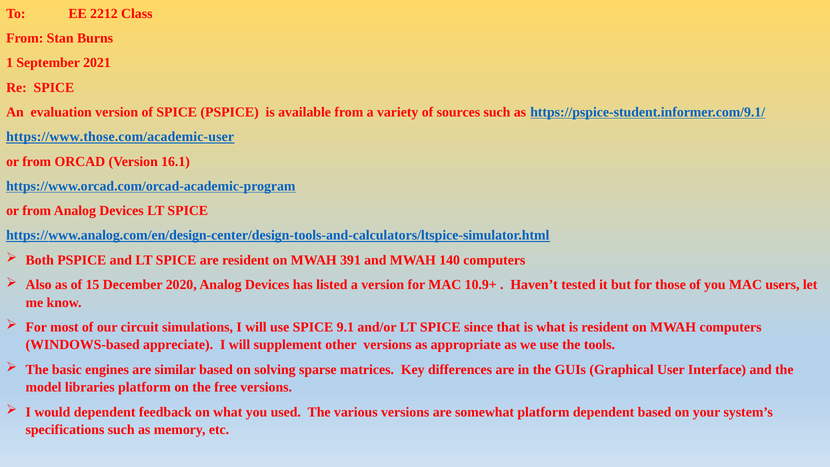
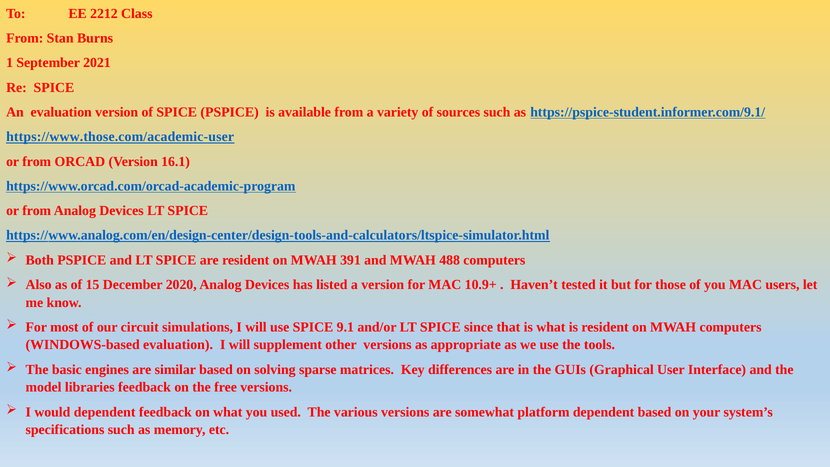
140: 140 -> 488 (450, 260)
WINDOWS-based appreciate: appreciate -> evaluation (178, 345)
libraries platform: platform -> feedback (144, 387)
